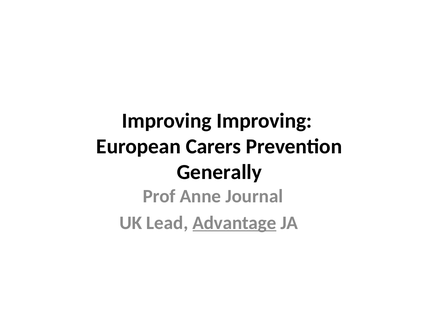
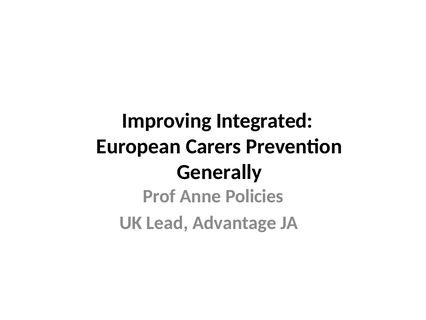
Improving Improving: Improving -> Integrated (264, 121)
Journal: Journal -> Policies (254, 196)
Advantage underline: present -> none (234, 222)
